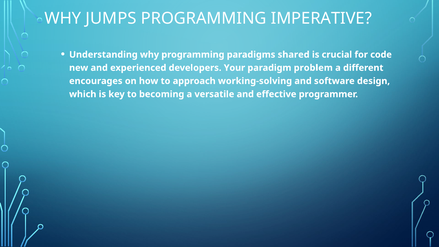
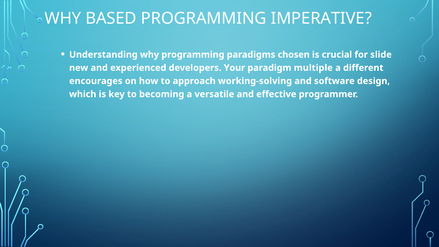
JUMPS: JUMPS -> BASED (111, 18)
shared: shared -> chosen (294, 55)
code: code -> slide (381, 55)
problem: problem -> multiple (313, 68)
